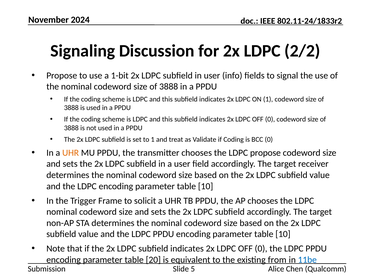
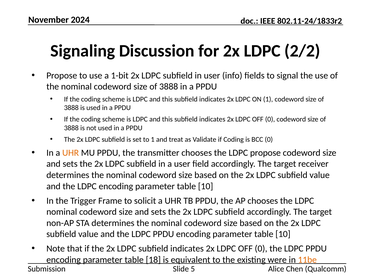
20: 20 -> 18 (153, 259)
from: from -> were (277, 259)
11be colour: blue -> orange (307, 259)
